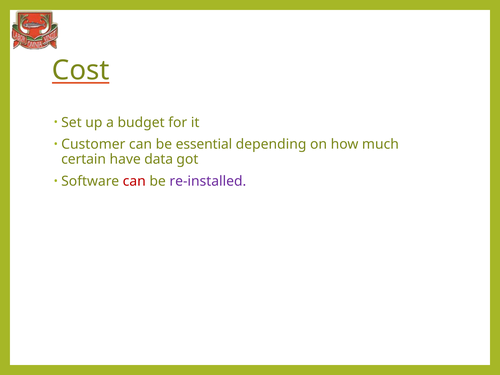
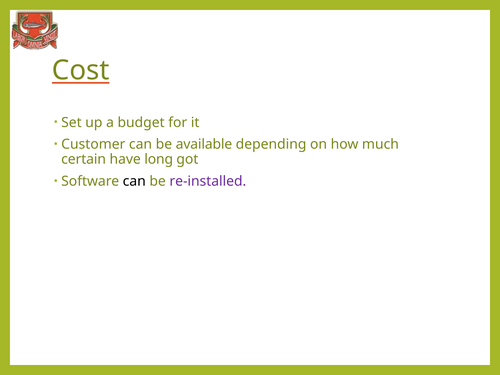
essential: essential -> available (204, 144)
data: data -> long (159, 159)
can colour: red -> black (134, 181)
